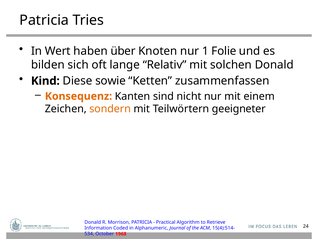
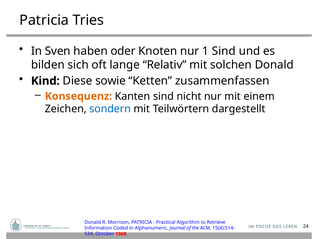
Wert: Wert -> Sven (58, 51)
über: über -> oder (123, 51)
1 Folie: Folie -> Sind (224, 51)
sondern colour: orange -> blue (110, 109)
geeigneter: geeigneter -> dargestellt (239, 109)
